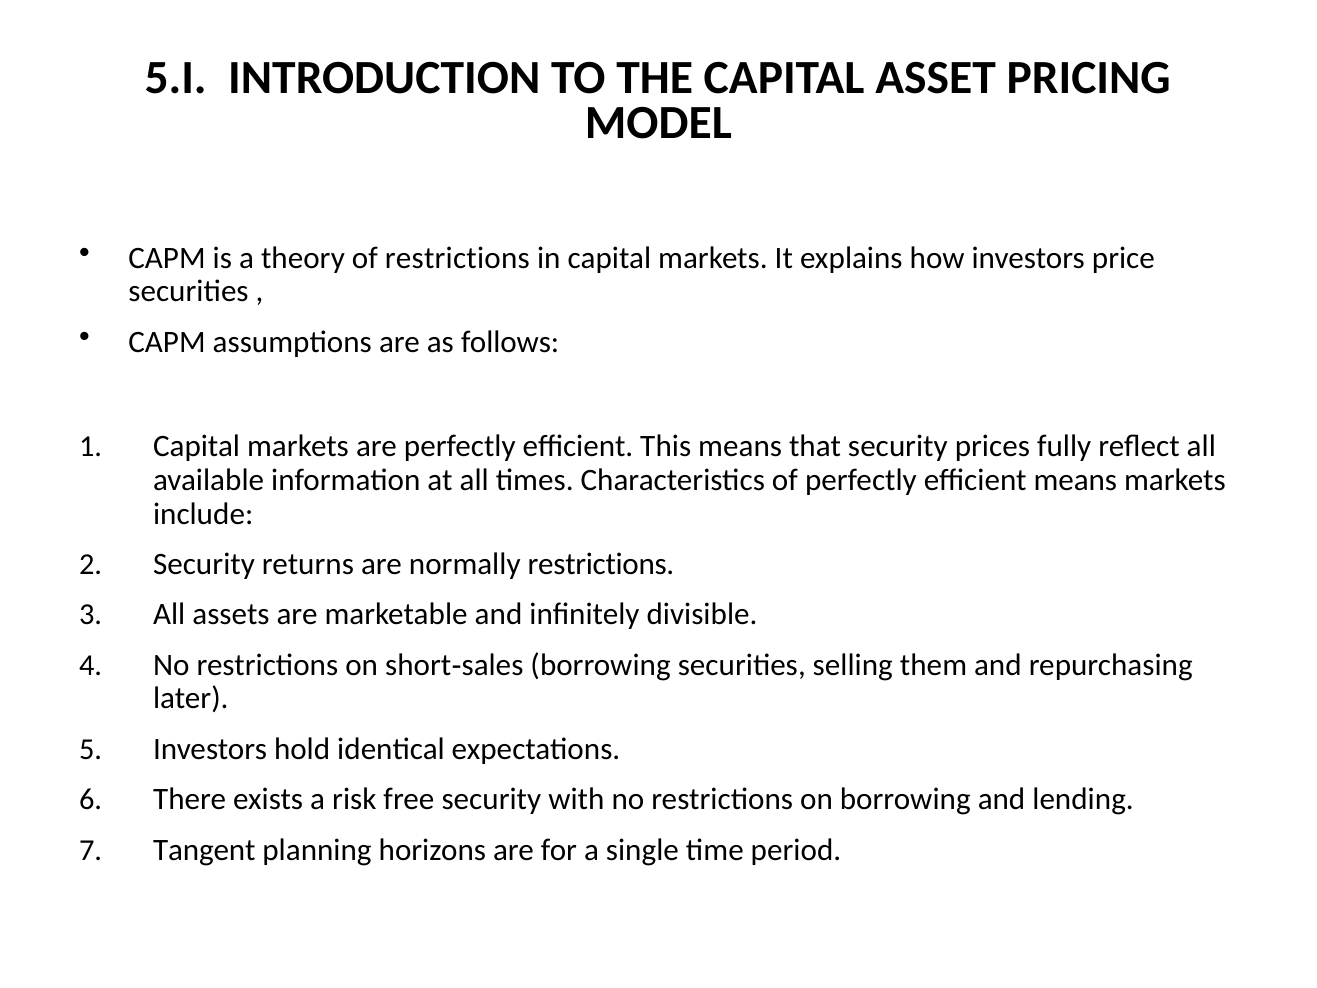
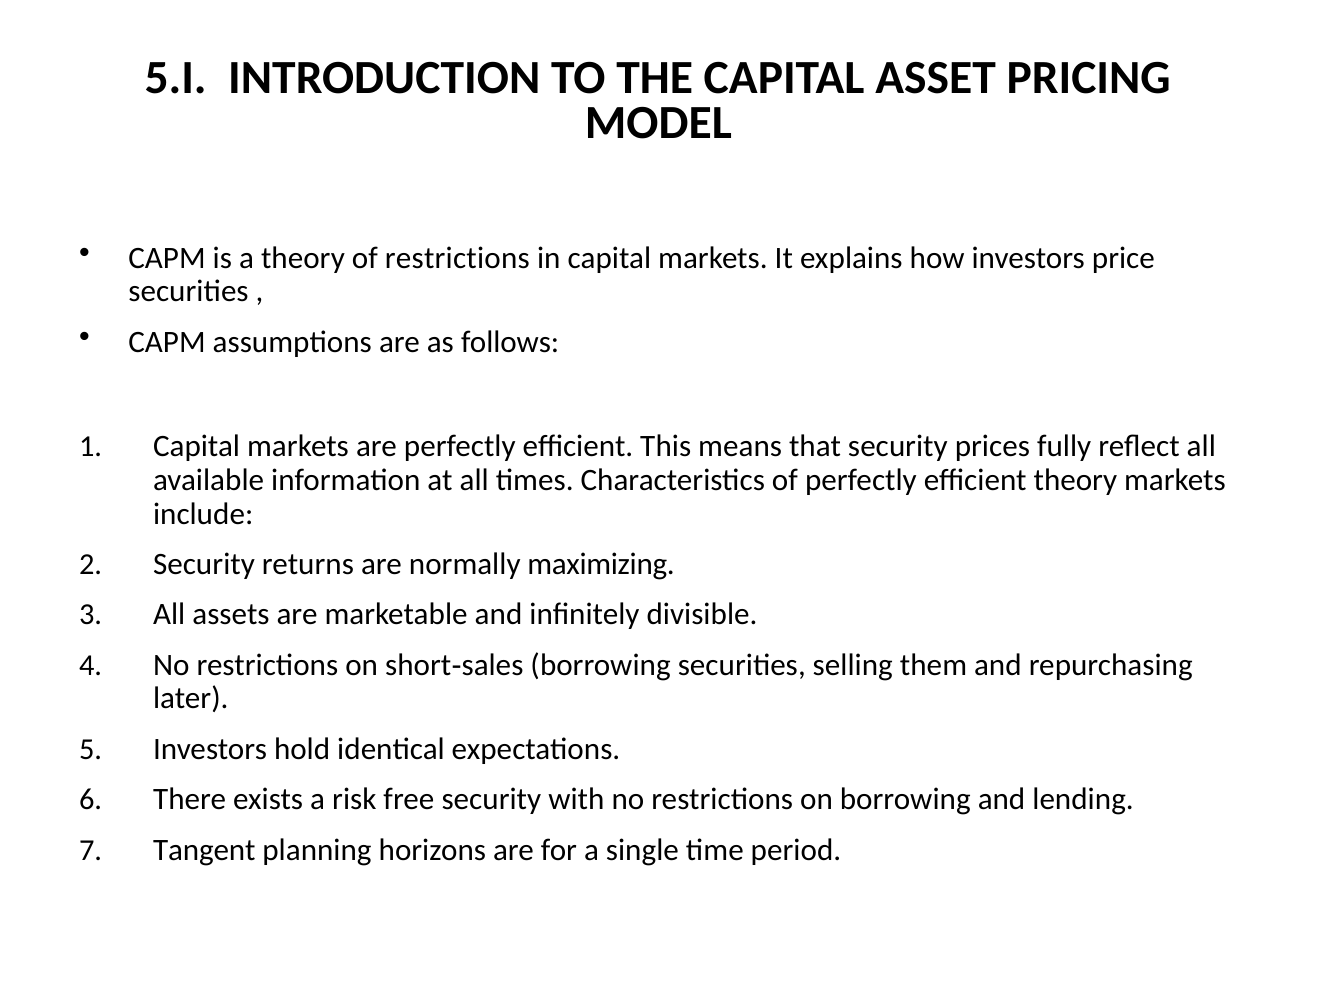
efficient means: means -> theory (1075, 480)
normally restrictions: restrictions -> maximizing (601, 564)
